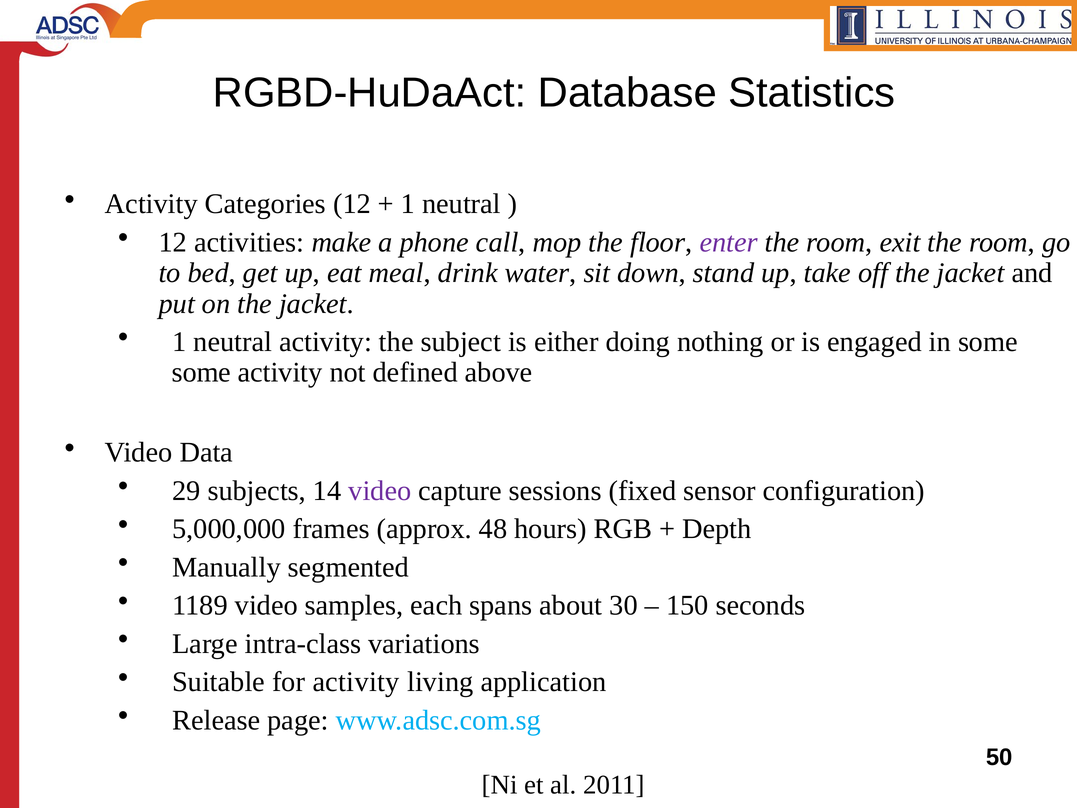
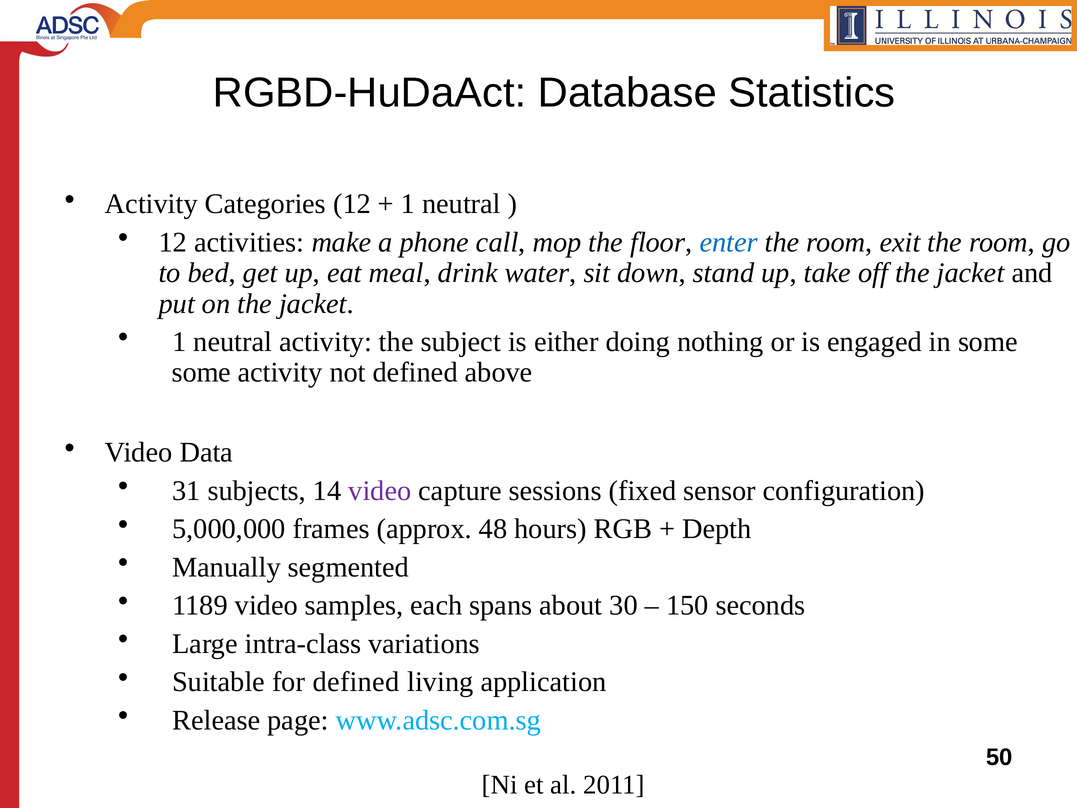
enter colour: purple -> blue (729, 242)
29: 29 -> 31 (186, 491)
for activity: activity -> defined (356, 682)
